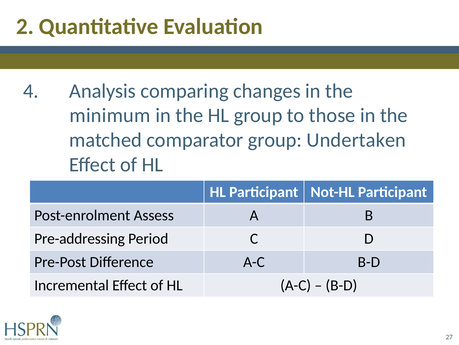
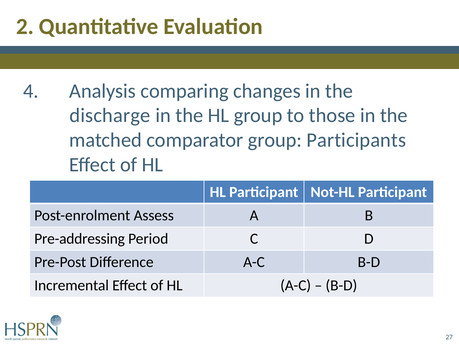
minimum: minimum -> discharge (110, 115)
Undertaken: Undertaken -> Participants (356, 140)
